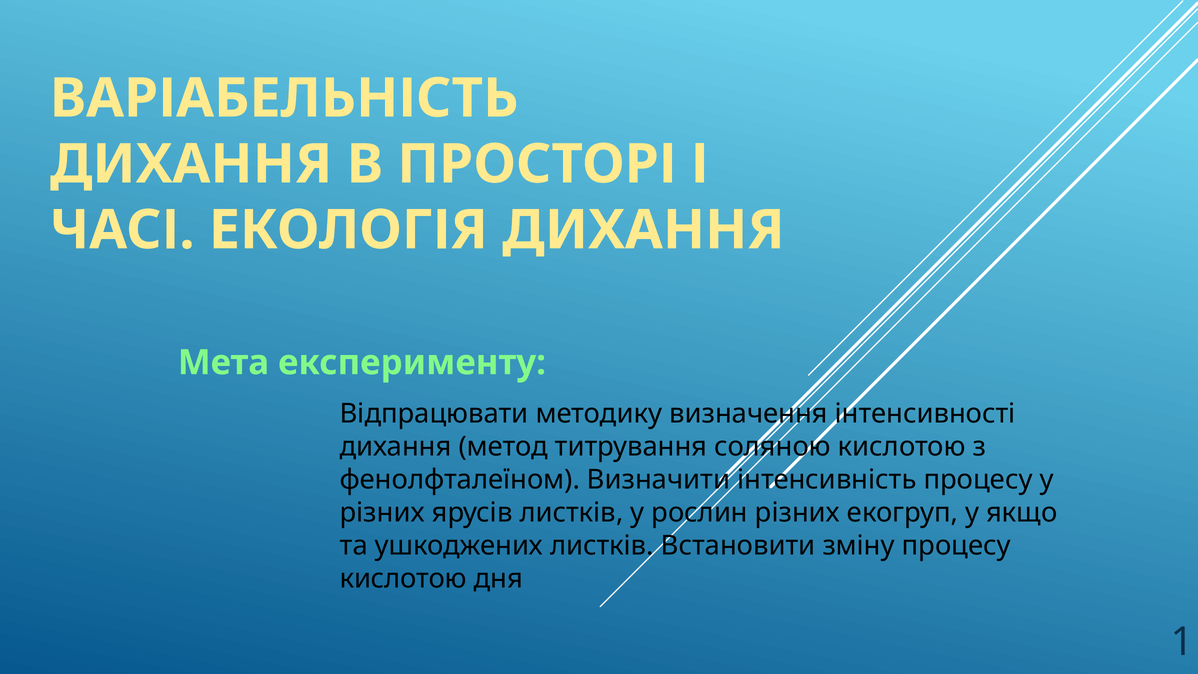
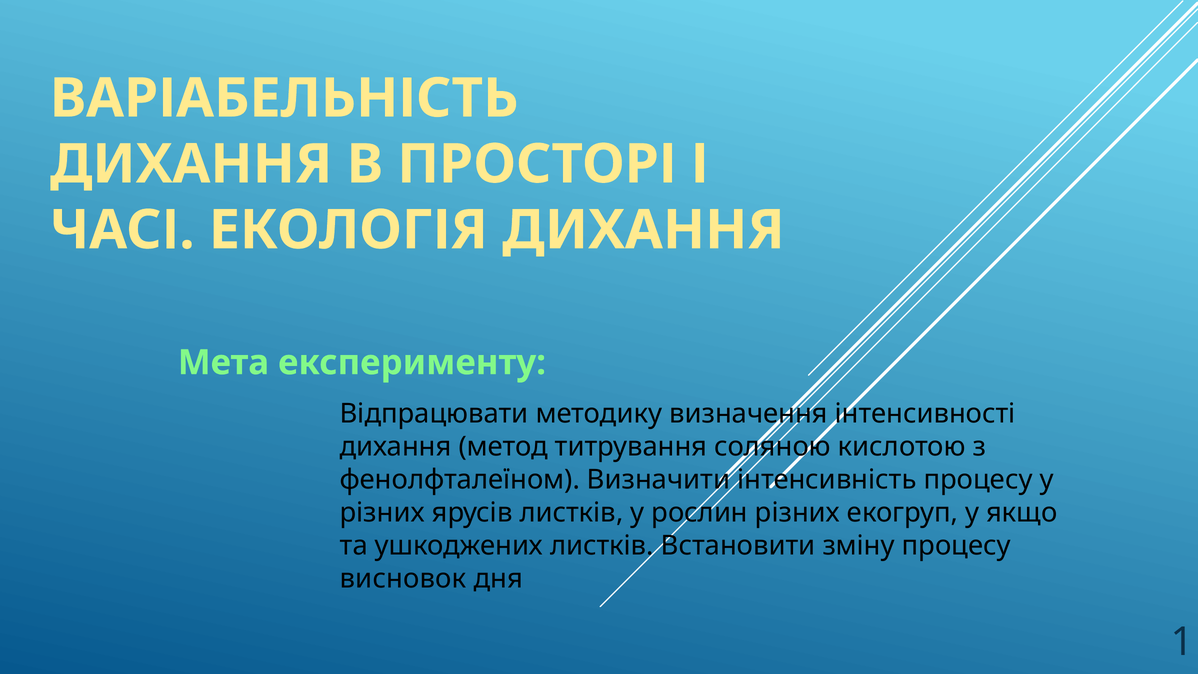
кислотою: кислотою -> висновок (403, 578)
